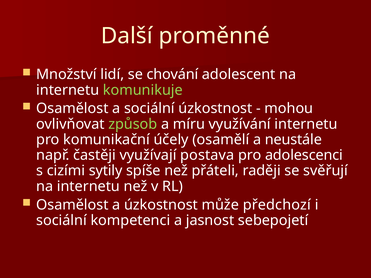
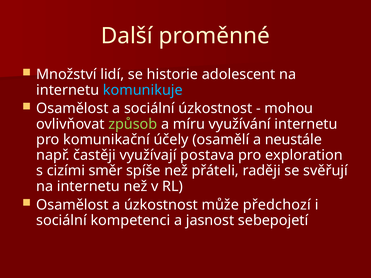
chování: chování -> historie (172, 74)
komunikuje colour: light green -> light blue (143, 90)
adolescenci: adolescenci -> exploration (304, 155)
sytily: sytily -> směr (106, 171)
